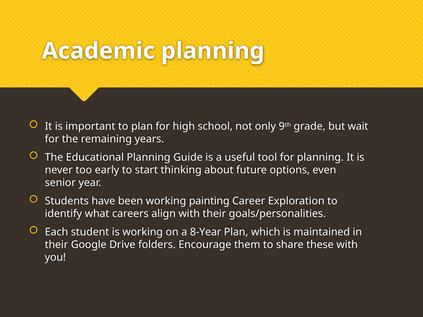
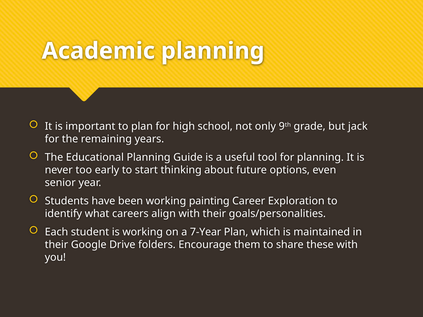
wait: wait -> jack (358, 126)
8-Year: 8-Year -> 7-Year (206, 232)
